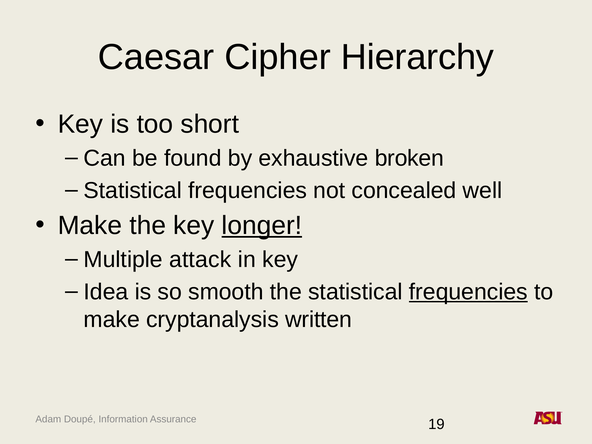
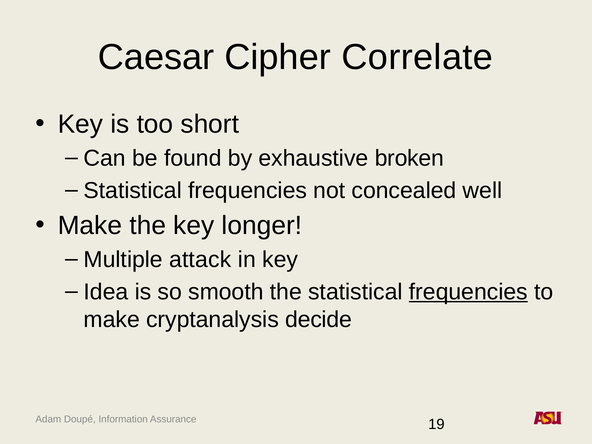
Hierarchy: Hierarchy -> Correlate (417, 57)
longer underline: present -> none (262, 226)
written: written -> decide (319, 319)
